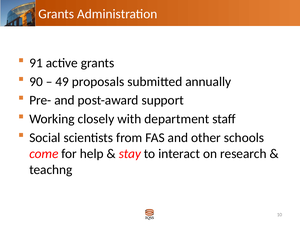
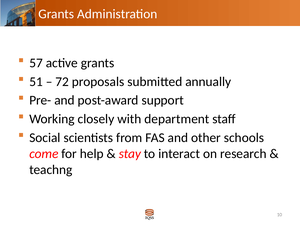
91: 91 -> 57 (36, 63)
90: 90 -> 51 (36, 82)
49: 49 -> 72 (62, 82)
